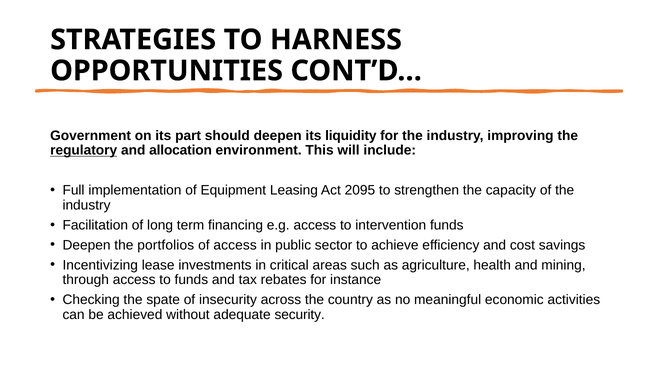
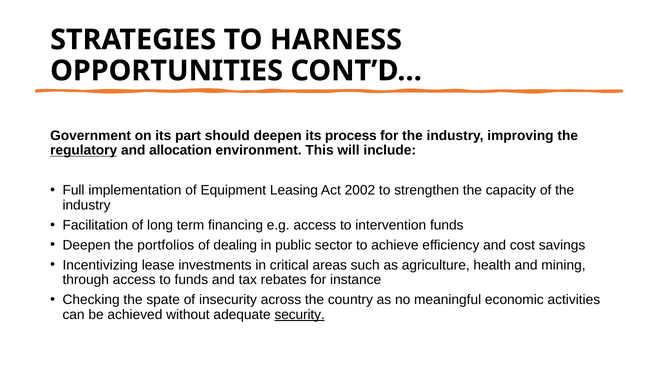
liquidity: liquidity -> process (351, 136)
2095: 2095 -> 2002 (360, 190)
of access: access -> dealing (235, 245)
security underline: none -> present (300, 315)
